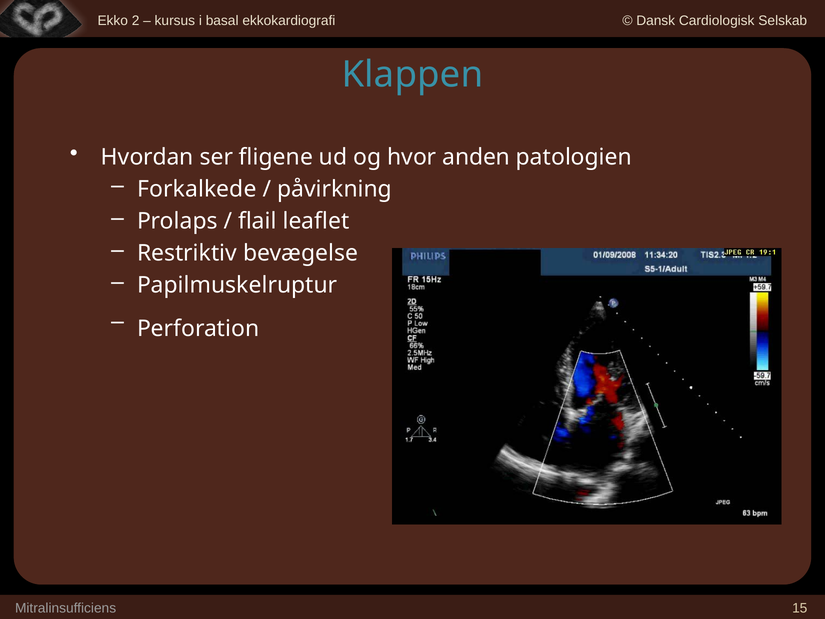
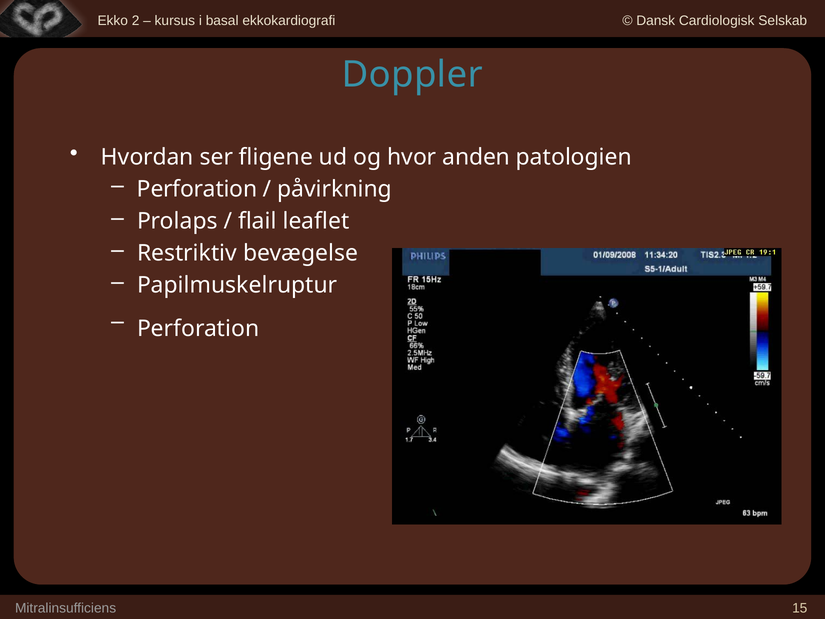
Klappen: Klappen -> Doppler (412, 75)
Forkalkede: Forkalkede -> Perforation (197, 189)
